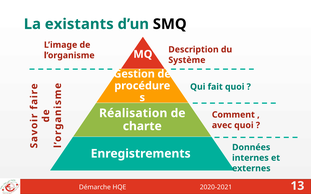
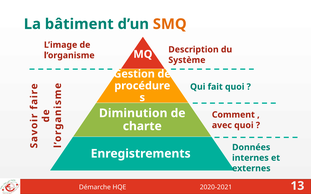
existants: existants -> bâtiment (79, 24)
SMQ colour: black -> orange (170, 24)
Réalisation: Réalisation -> Diminution (133, 113)
